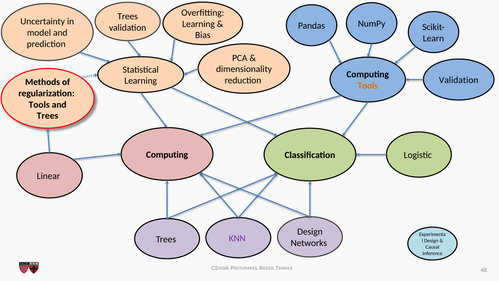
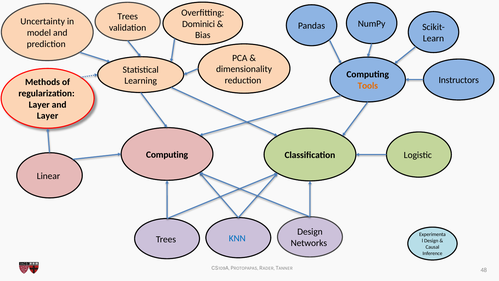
Learning: Learning -> Dominici (199, 24)
Validation: Validation -> Instructors (459, 80)
Tools: Tools -> Layer (39, 104)
Trees: Trees -> Layer (48, 116)
KNN colour: purple -> blue (237, 238)
